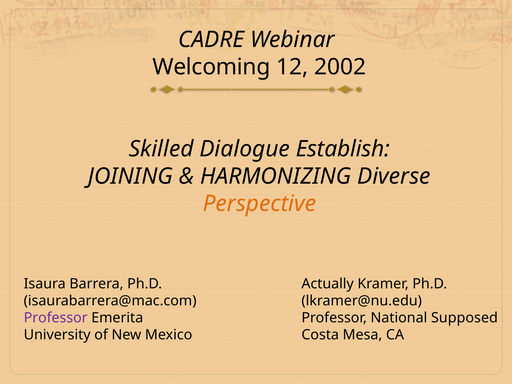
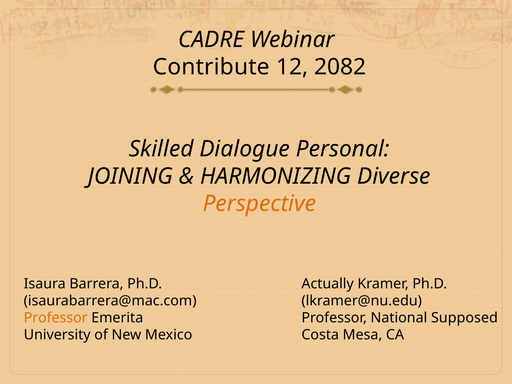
Welcoming: Welcoming -> Contribute (211, 67)
2002: 2002 -> 2082 (340, 67)
Establish: Establish -> Personal (343, 149)
Professor colour: purple -> orange (56, 318)
